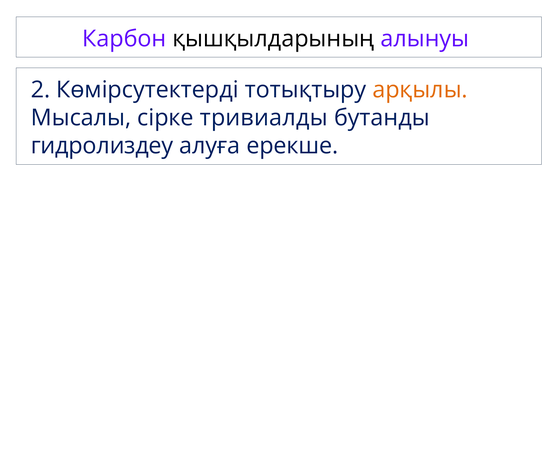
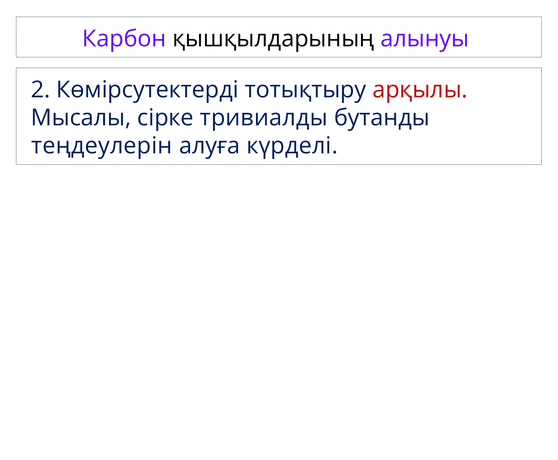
арқылы colour: orange -> red (420, 90)
гидролиздеу: гидролиздеу -> теңдеулерін (102, 146)
ерекше: ерекше -> күрделі (292, 146)
